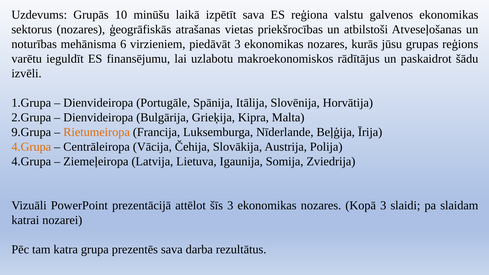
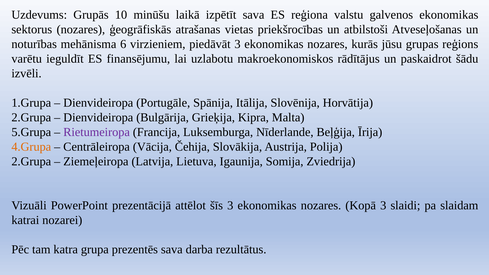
9.Grupa: 9.Grupa -> 5.Grupa (31, 132)
Rietumeiropa colour: orange -> purple (97, 132)
4.Grupa: 4.Grupa -> 2.Grupa (31, 161)
